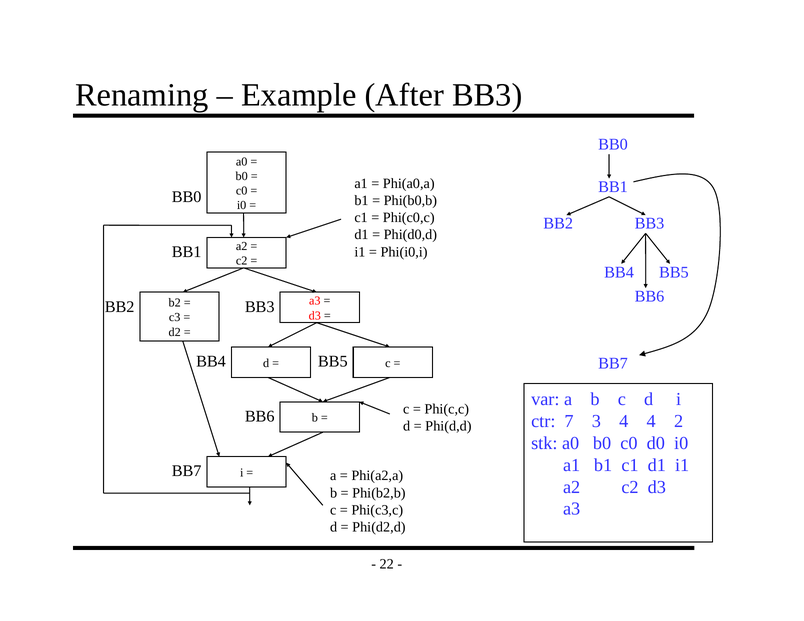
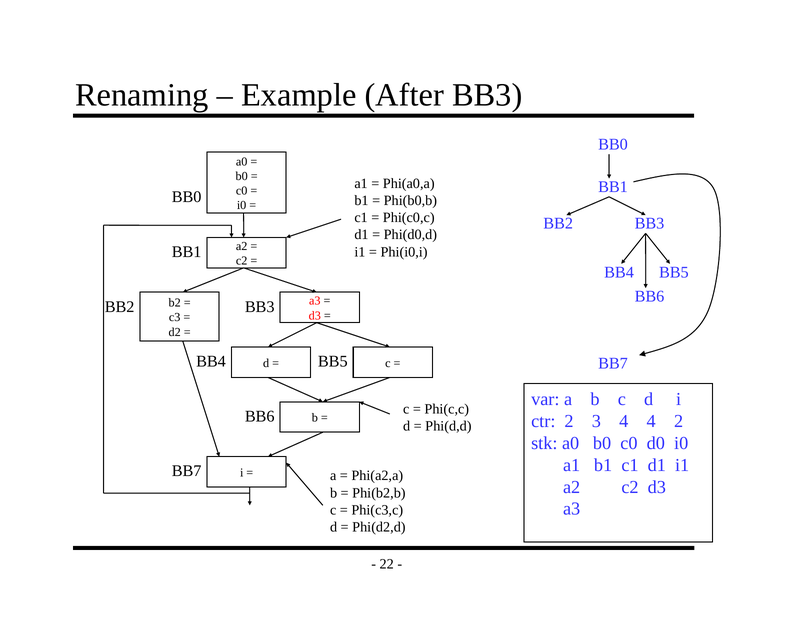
ctr 7: 7 -> 2 (569, 421)
